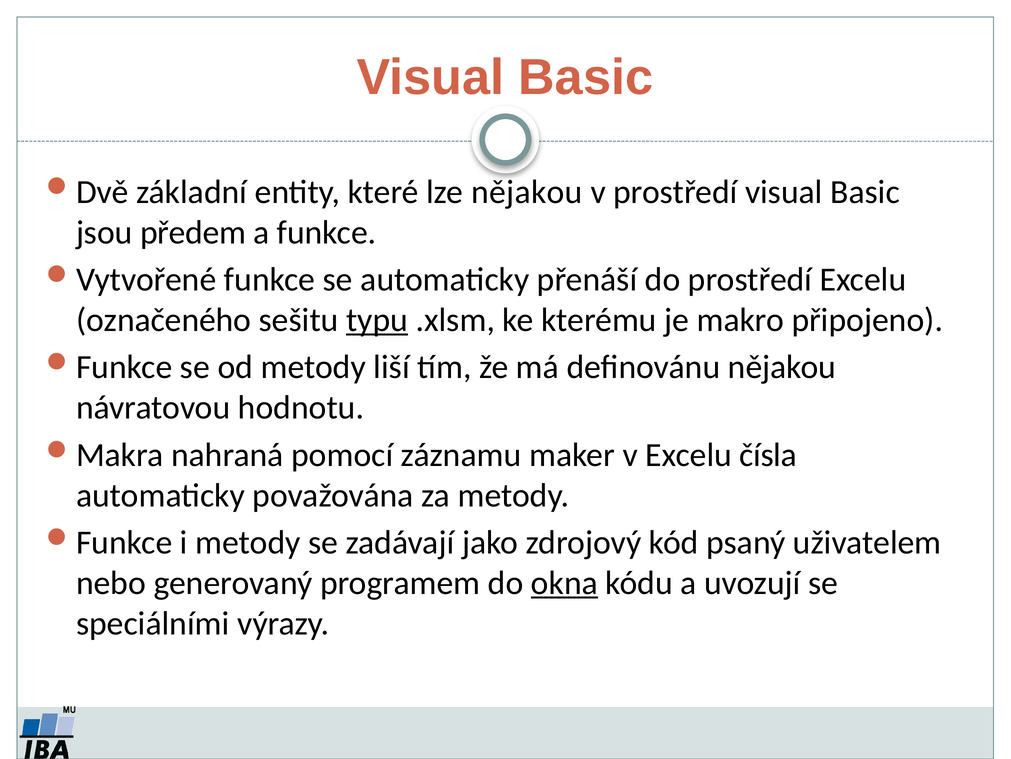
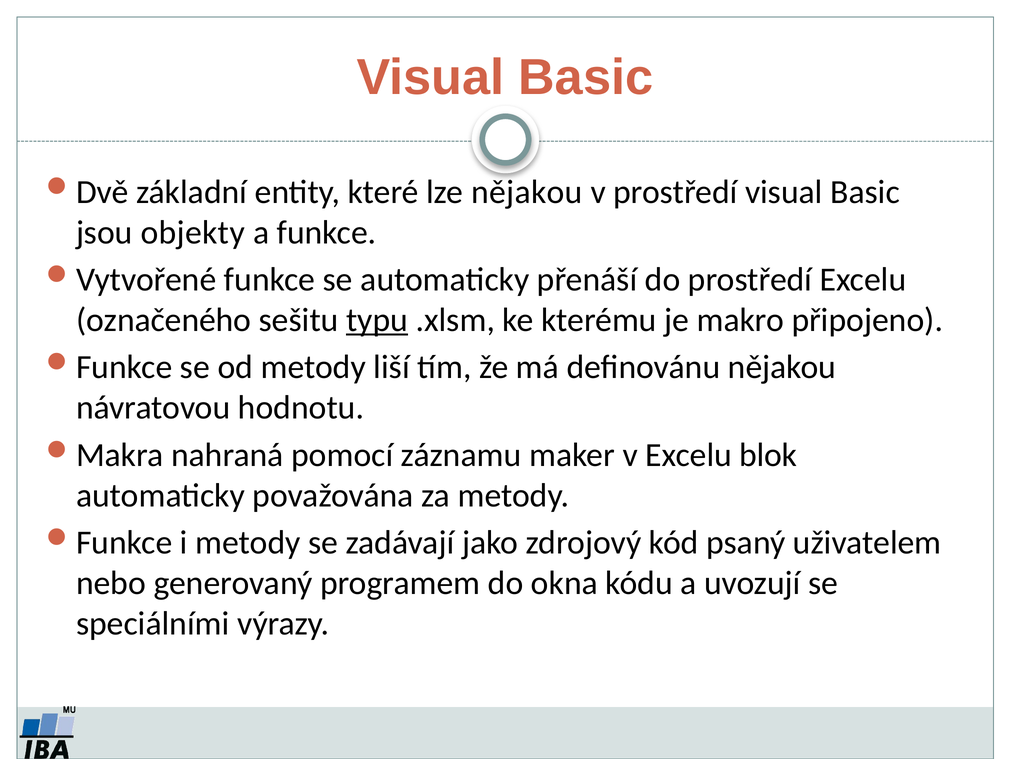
předem: předem -> objekty (193, 232)
čísla: čísla -> blok (768, 455)
okna underline: present -> none (564, 583)
